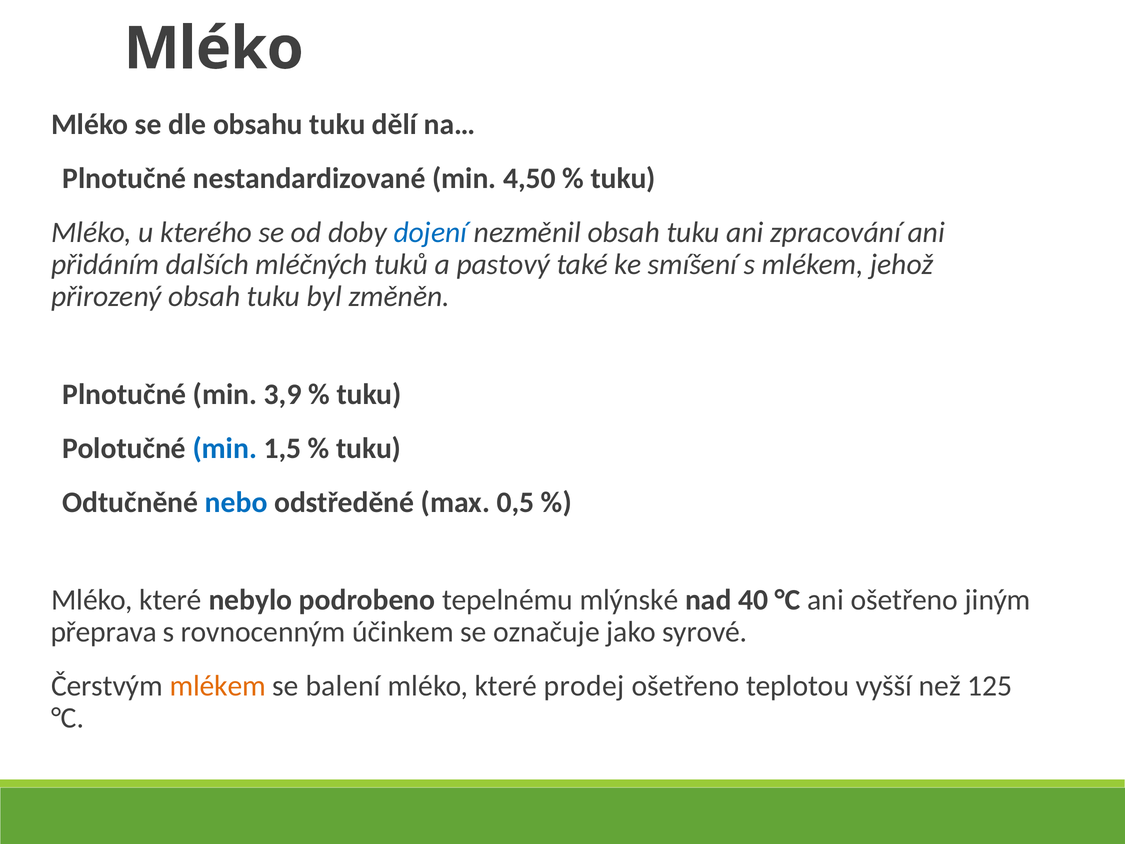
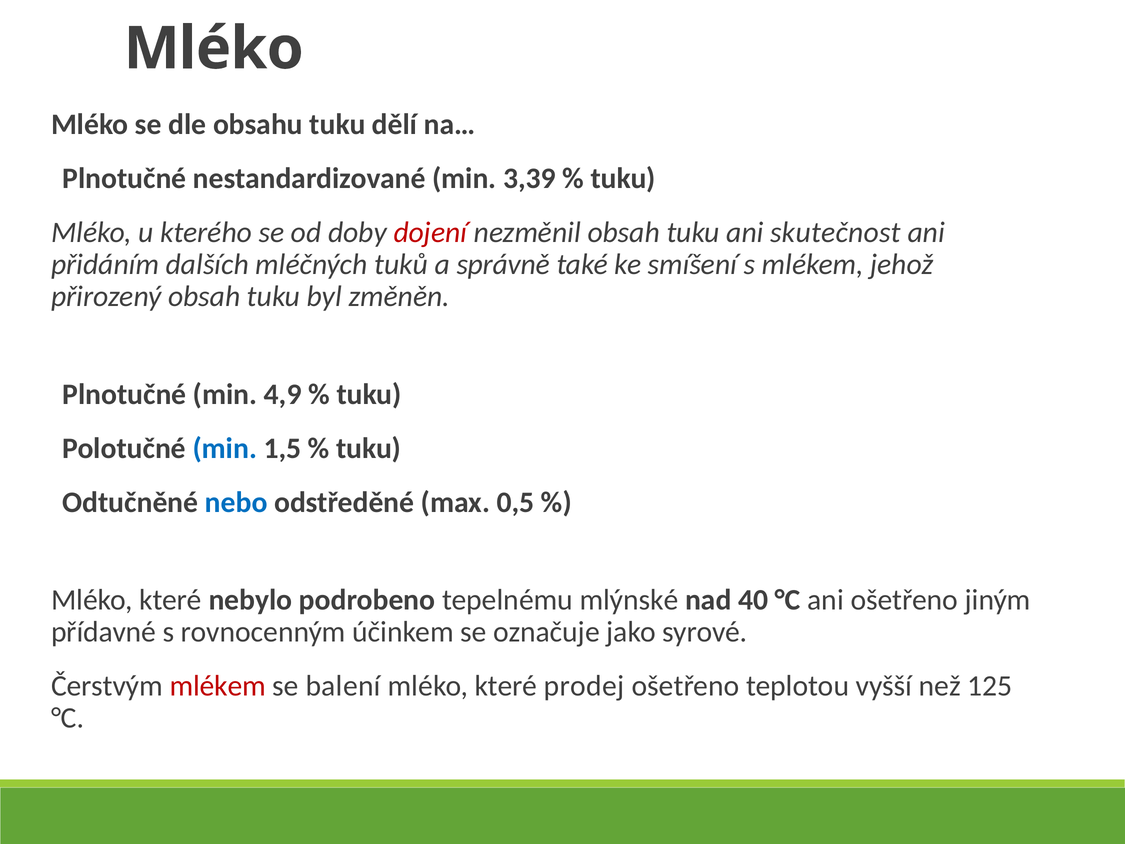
4,50: 4,50 -> 3,39 (529, 178)
dojení colour: blue -> red (430, 232)
zpracování: zpracování -> skutečnost (835, 232)
pastový: pastový -> správně (503, 264)
3,9: 3,9 -> 4,9 (283, 394)
přeprava: přeprava -> přídavné (104, 632)
mlékem colour: orange -> red (218, 686)
